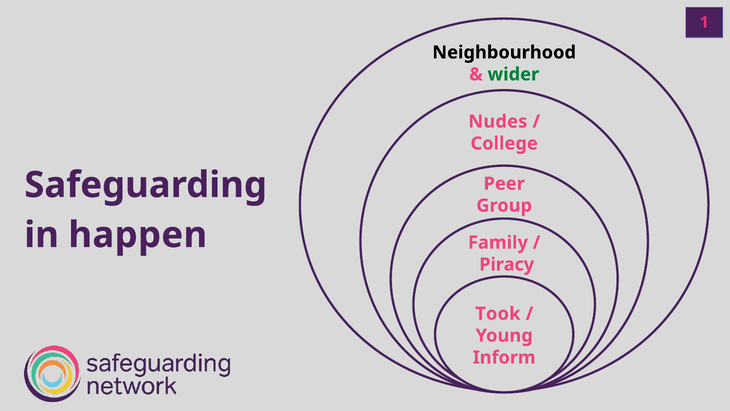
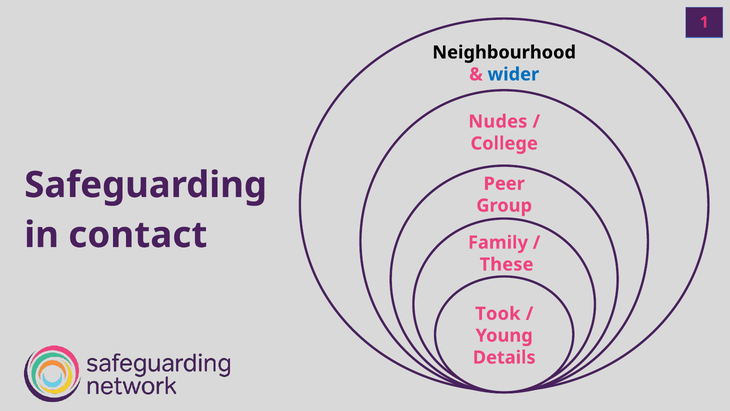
wider colour: green -> blue (513, 74)
happen: happen -> contact (138, 235)
Piracy: Piracy -> These (507, 264)
Inform: Inform -> Details (504, 357)
